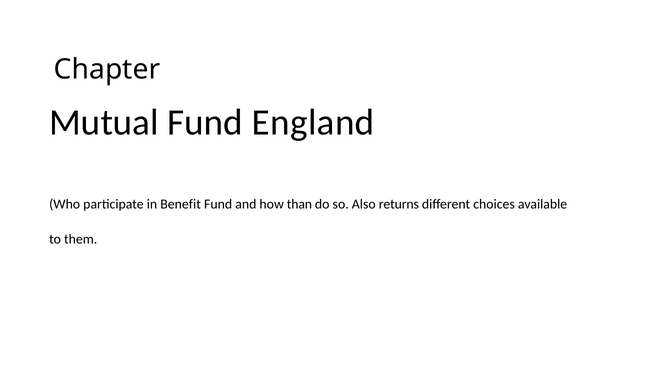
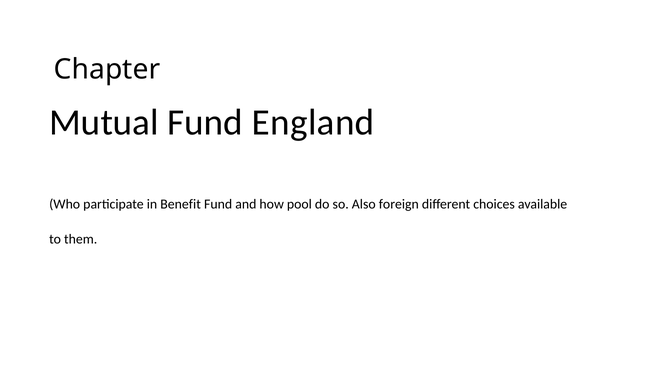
than: than -> pool (299, 204)
returns: returns -> foreign (399, 204)
